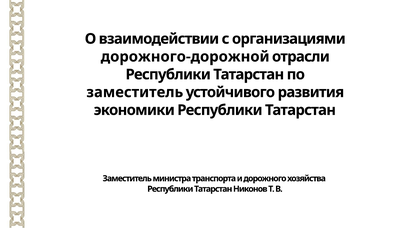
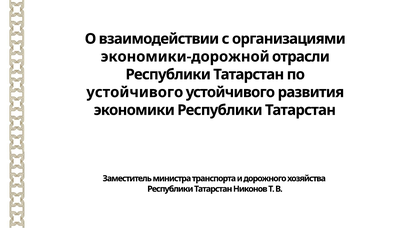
дорожного-дорожной: дорожного-дорожной -> экономики-дорожной (185, 57)
заместитель: заместитель -> устойчивого (135, 92)
